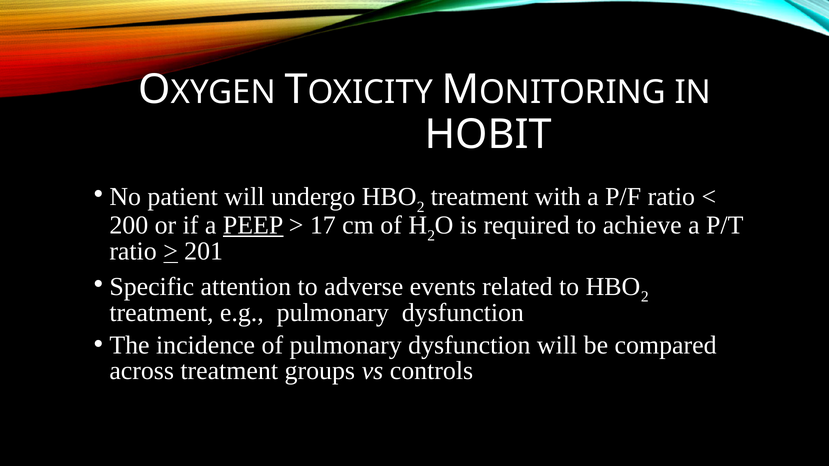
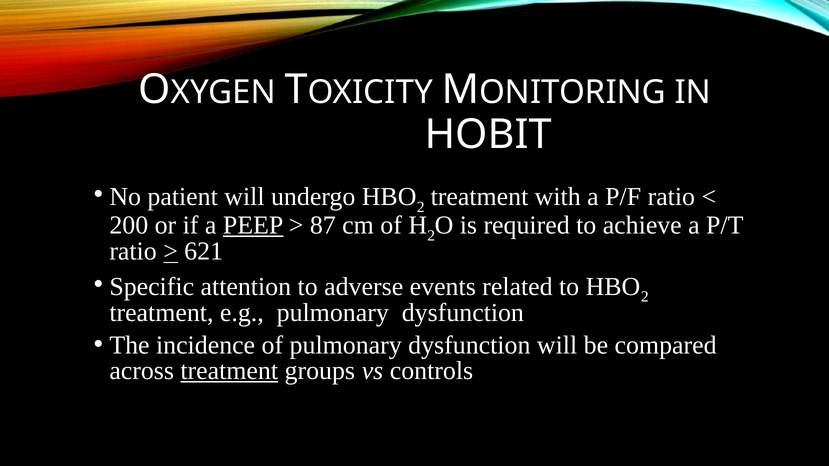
17: 17 -> 87 (323, 225)
201: 201 -> 621 (204, 251)
treatment underline: none -> present (229, 371)
